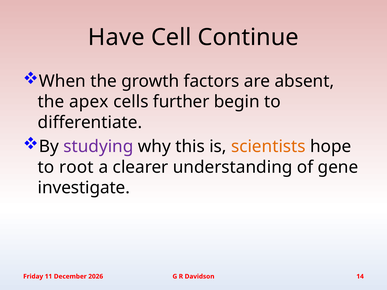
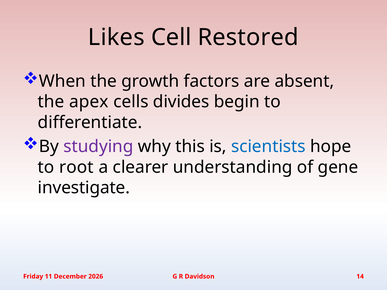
Have: Have -> Likes (116, 37)
Continue: Continue -> Restored (248, 37)
further: further -> divides (181, 102)
scientists colour: orange -> blue (268, 147)
